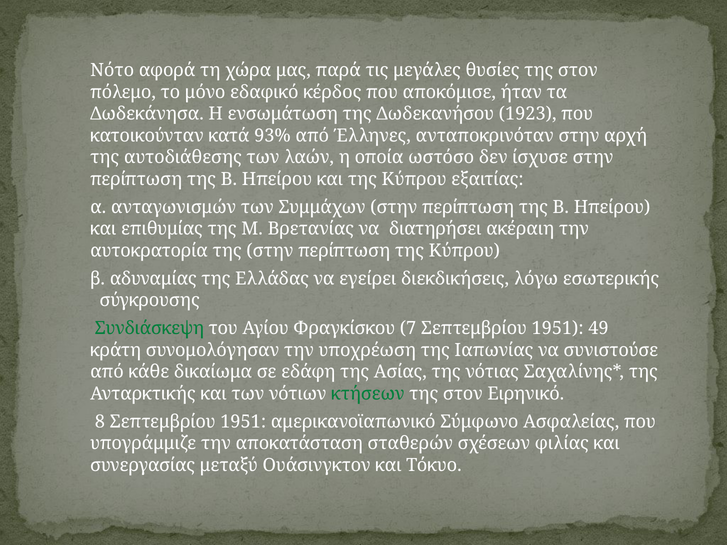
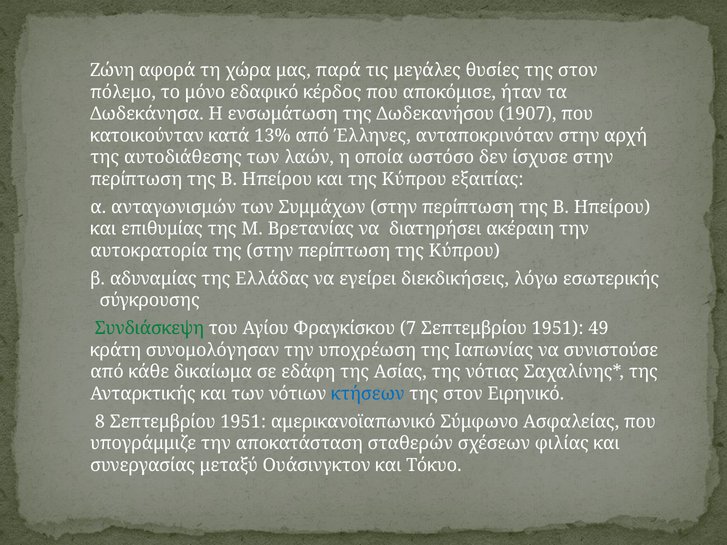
Νότο: Νότο -> Ζώνη (112, 70)
1923: 1923 -> 1907 (528, 114)
93%: 93% -> 13% (272, 136)
κτήσεων colour: green -> blue (368, 394)
